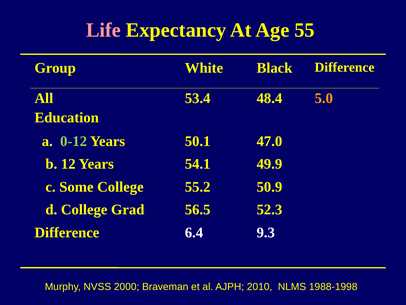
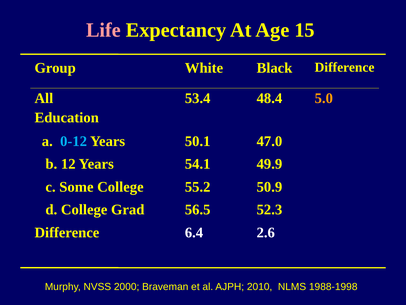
55: 55 -> 15 (305, 30)
0-12 colour: light green -> light blue (74, 141)
9.3: 9.3 -> 2.6 (266, 232)
